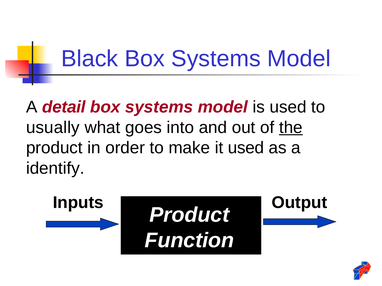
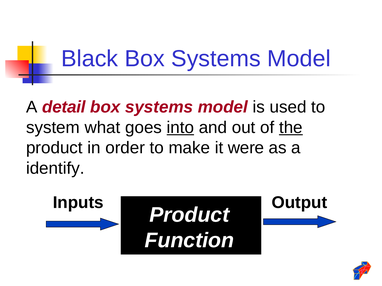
usually: usually -> system (53, 128)
into underline: none -> present (180, 128)
it used: used -> were (246, 148)
